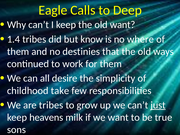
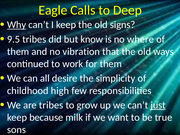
Why underline: none -> present (17, 25)
old want: want -> signs (123, 25)
1.4: 1.4 -> 9.5 (14, 39)
destinies: destinies -> vibration (81, 52)
take: take -> high (60, 91)
heavens: heavens -> because (46, 117)
